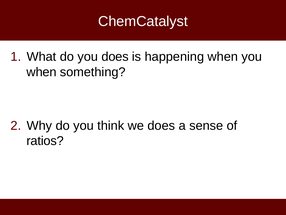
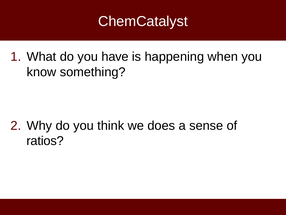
you does: does -> have (115, 57)
when: when -> know (42, 72)
